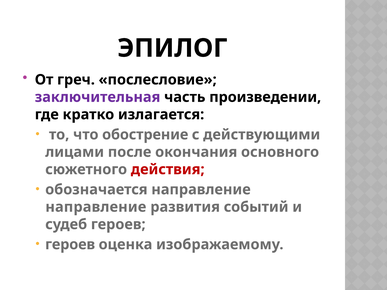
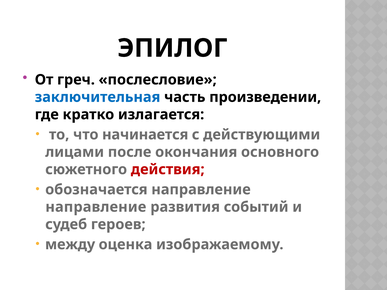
заключительная colour: purple -> blue (98, 97)
обострение: обострение -> начинается (145, 135)
героев: героев -> между (70, 245)
